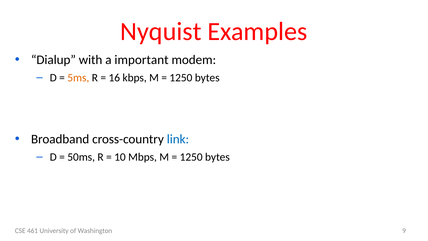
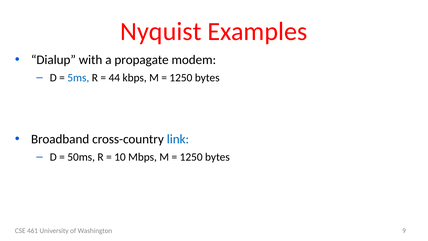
important: important -> propagate (142, 60)
5ms colour: orange -> blue (78, 78)
16: 16 -> 44 (114, 78)
